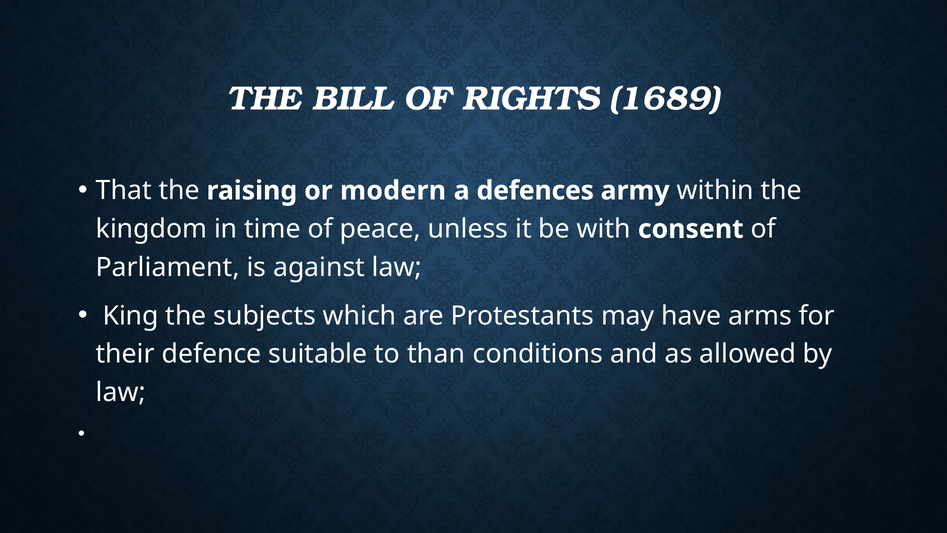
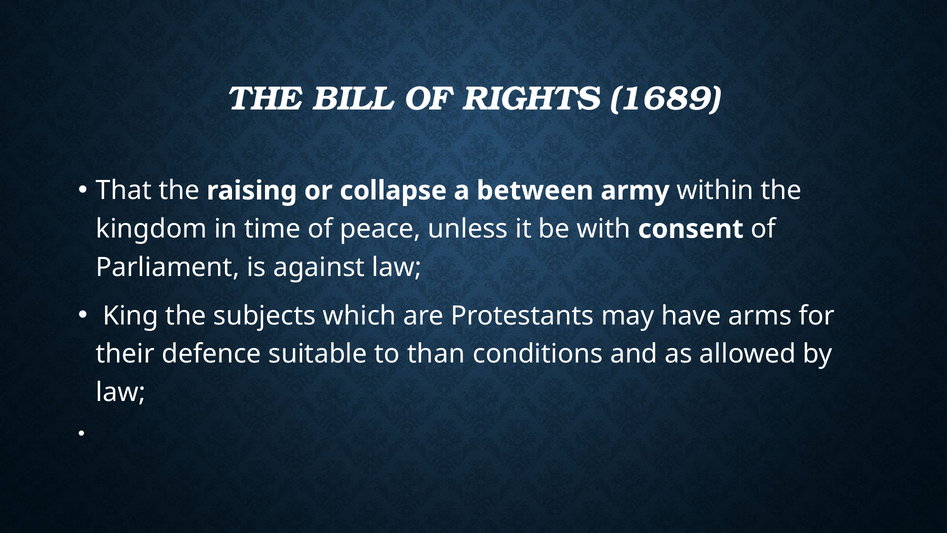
modern: modern -> collapse (393, 191)
defences: defences -> between (535, 191)
